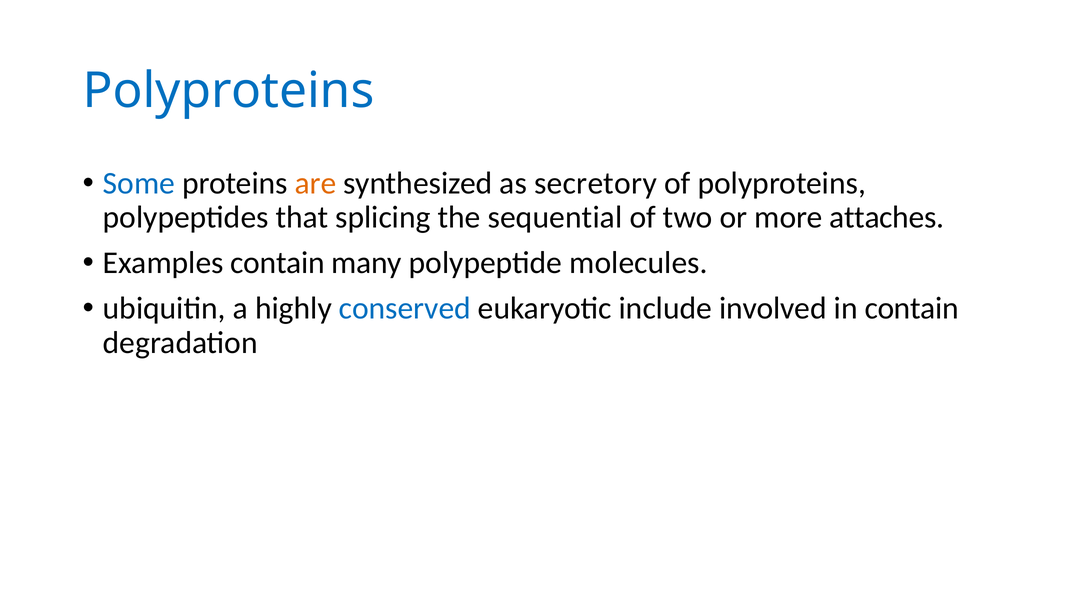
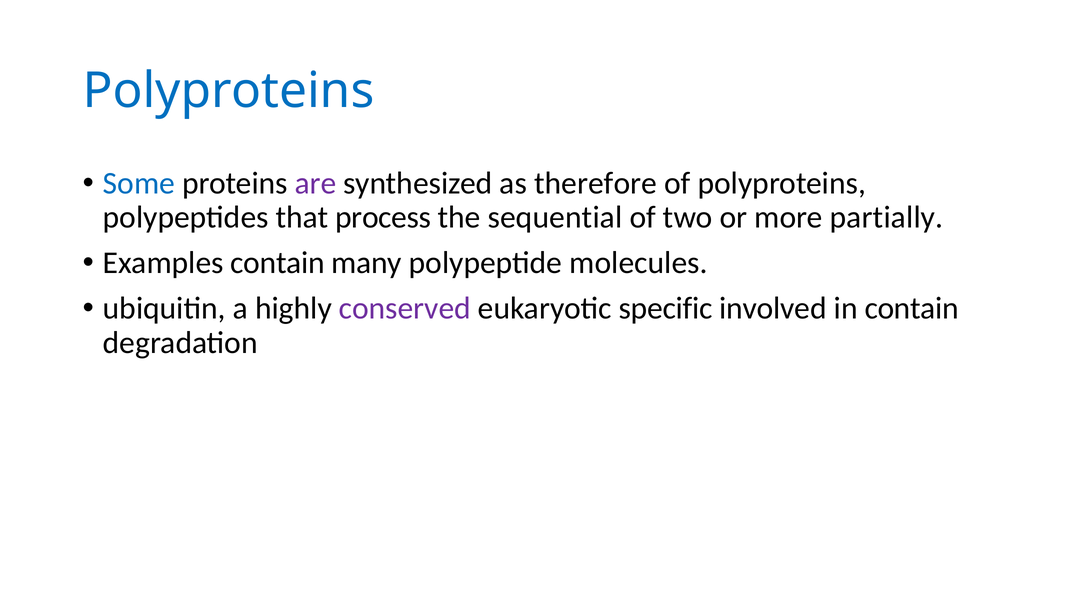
are colour: orange -> purple (316, 183)
secretory: secretory -> therefore (596, 183)
splicing: splicing -> process (383, 217)
attaches: attaches -> partially (887, 217)
conserved colour: blue -> purple (405, 308)
include: include -> specific (666, 308)
